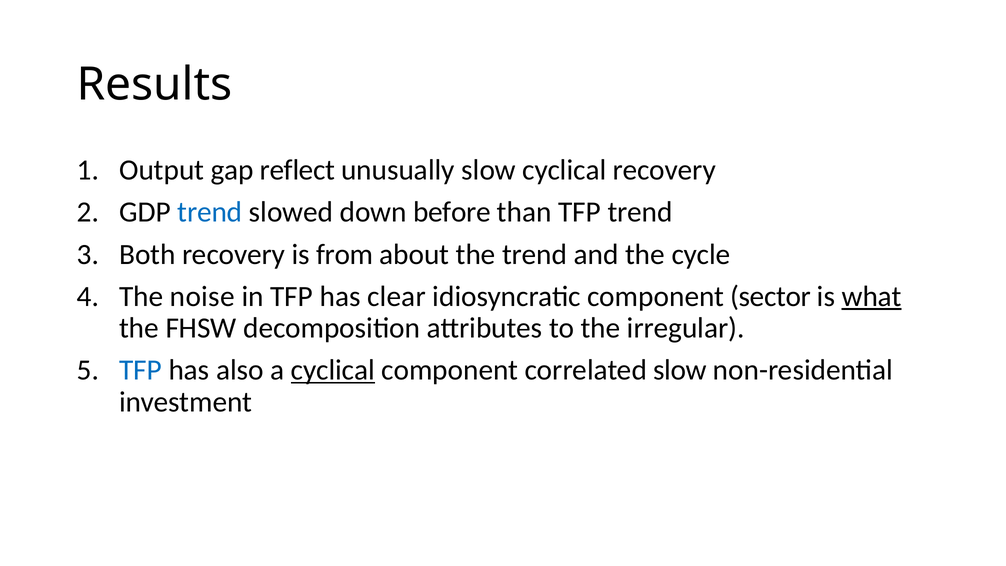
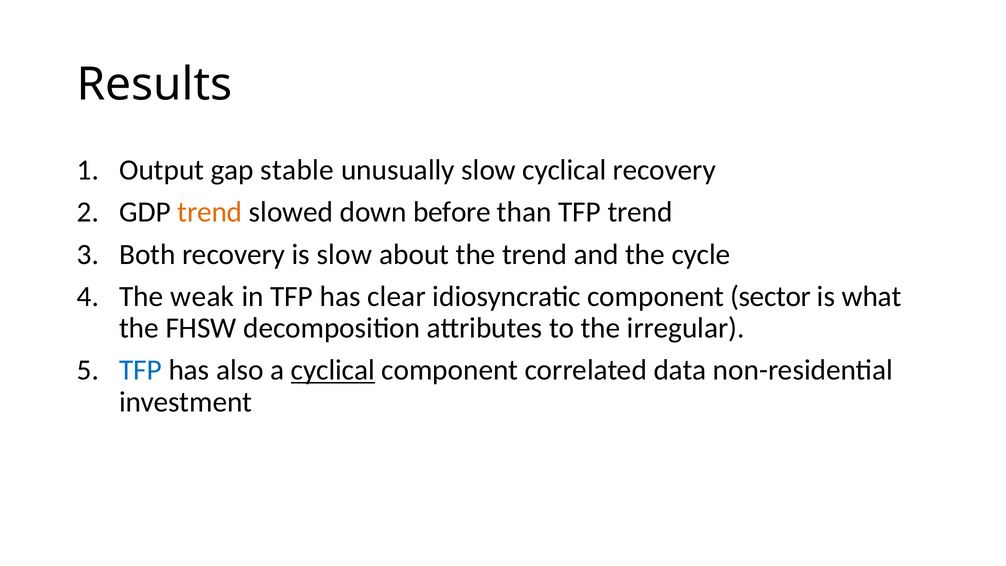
reflect: reflect -> stable (297, 170)
trend colour: blue -> orange (210, 212)
is from: from -> slow (344, 254)
noise: noise -> weak (202, 296)
what underline: present -> none (872, 296)
correlated slow: slow -> data (680, 370)
